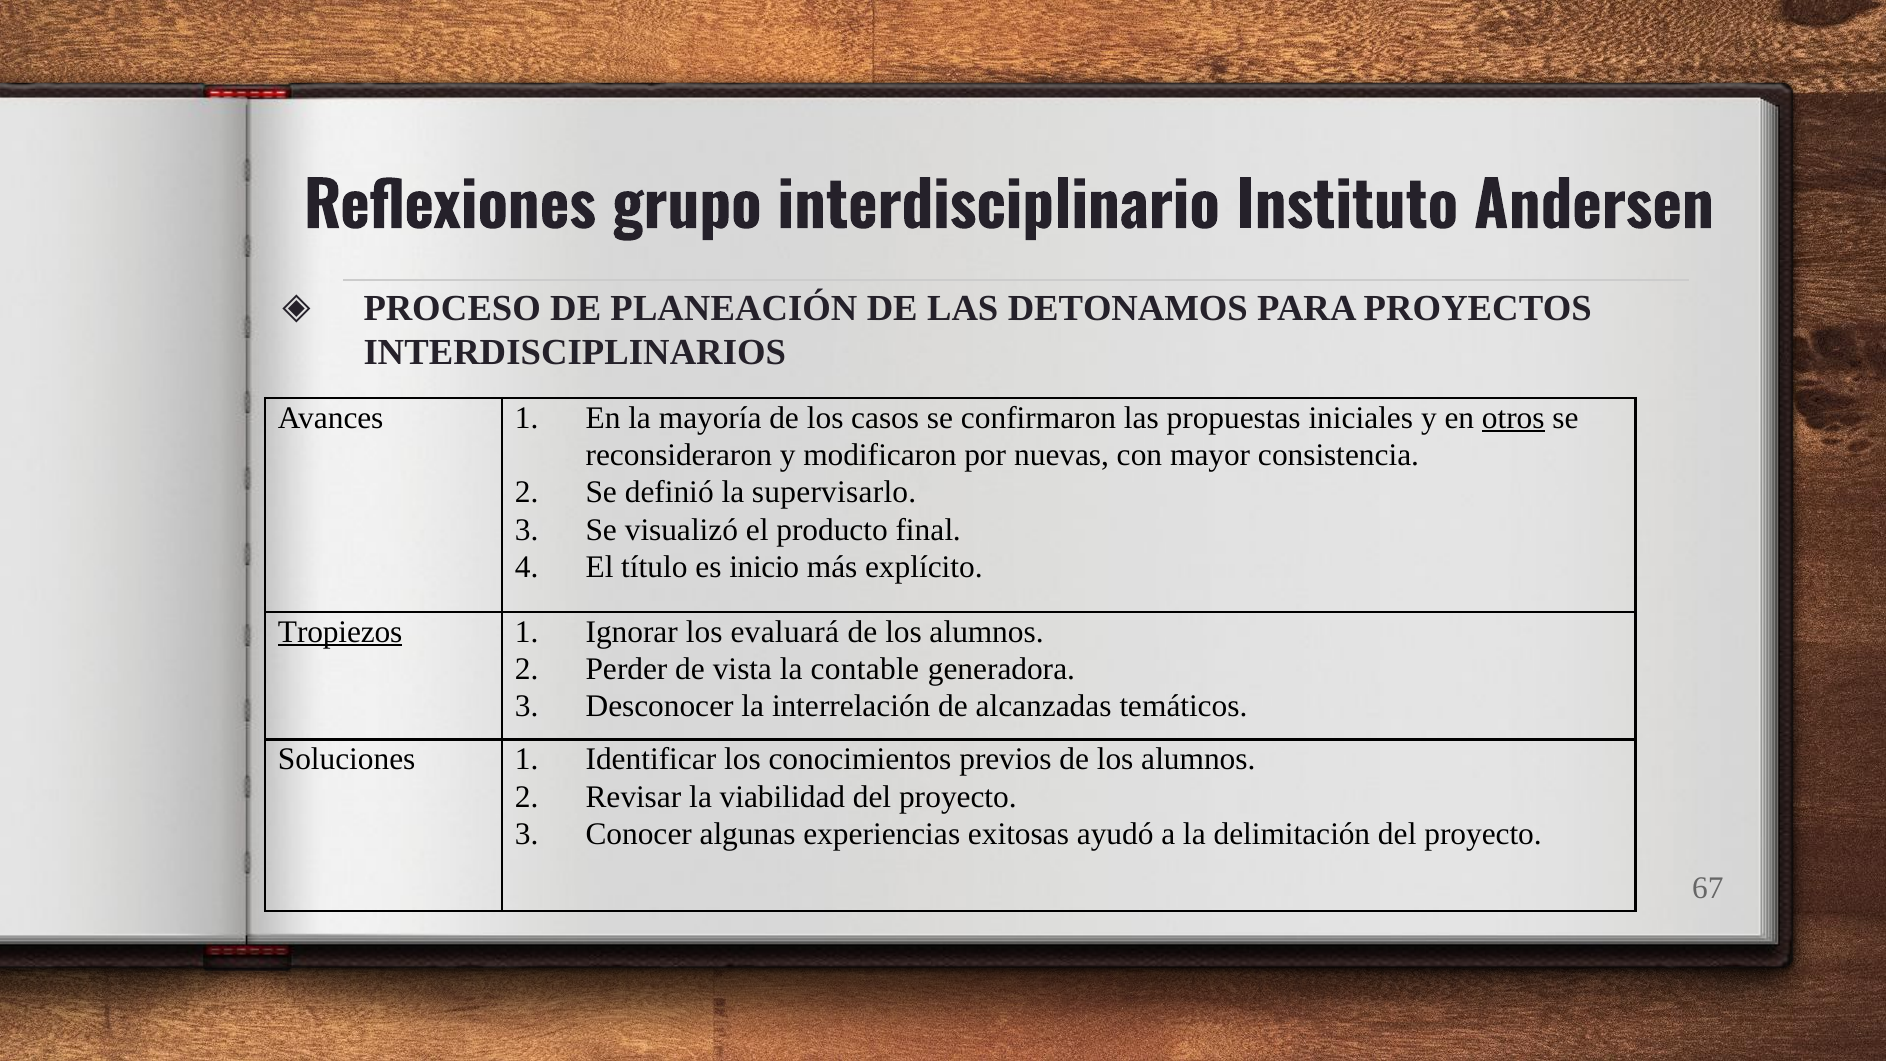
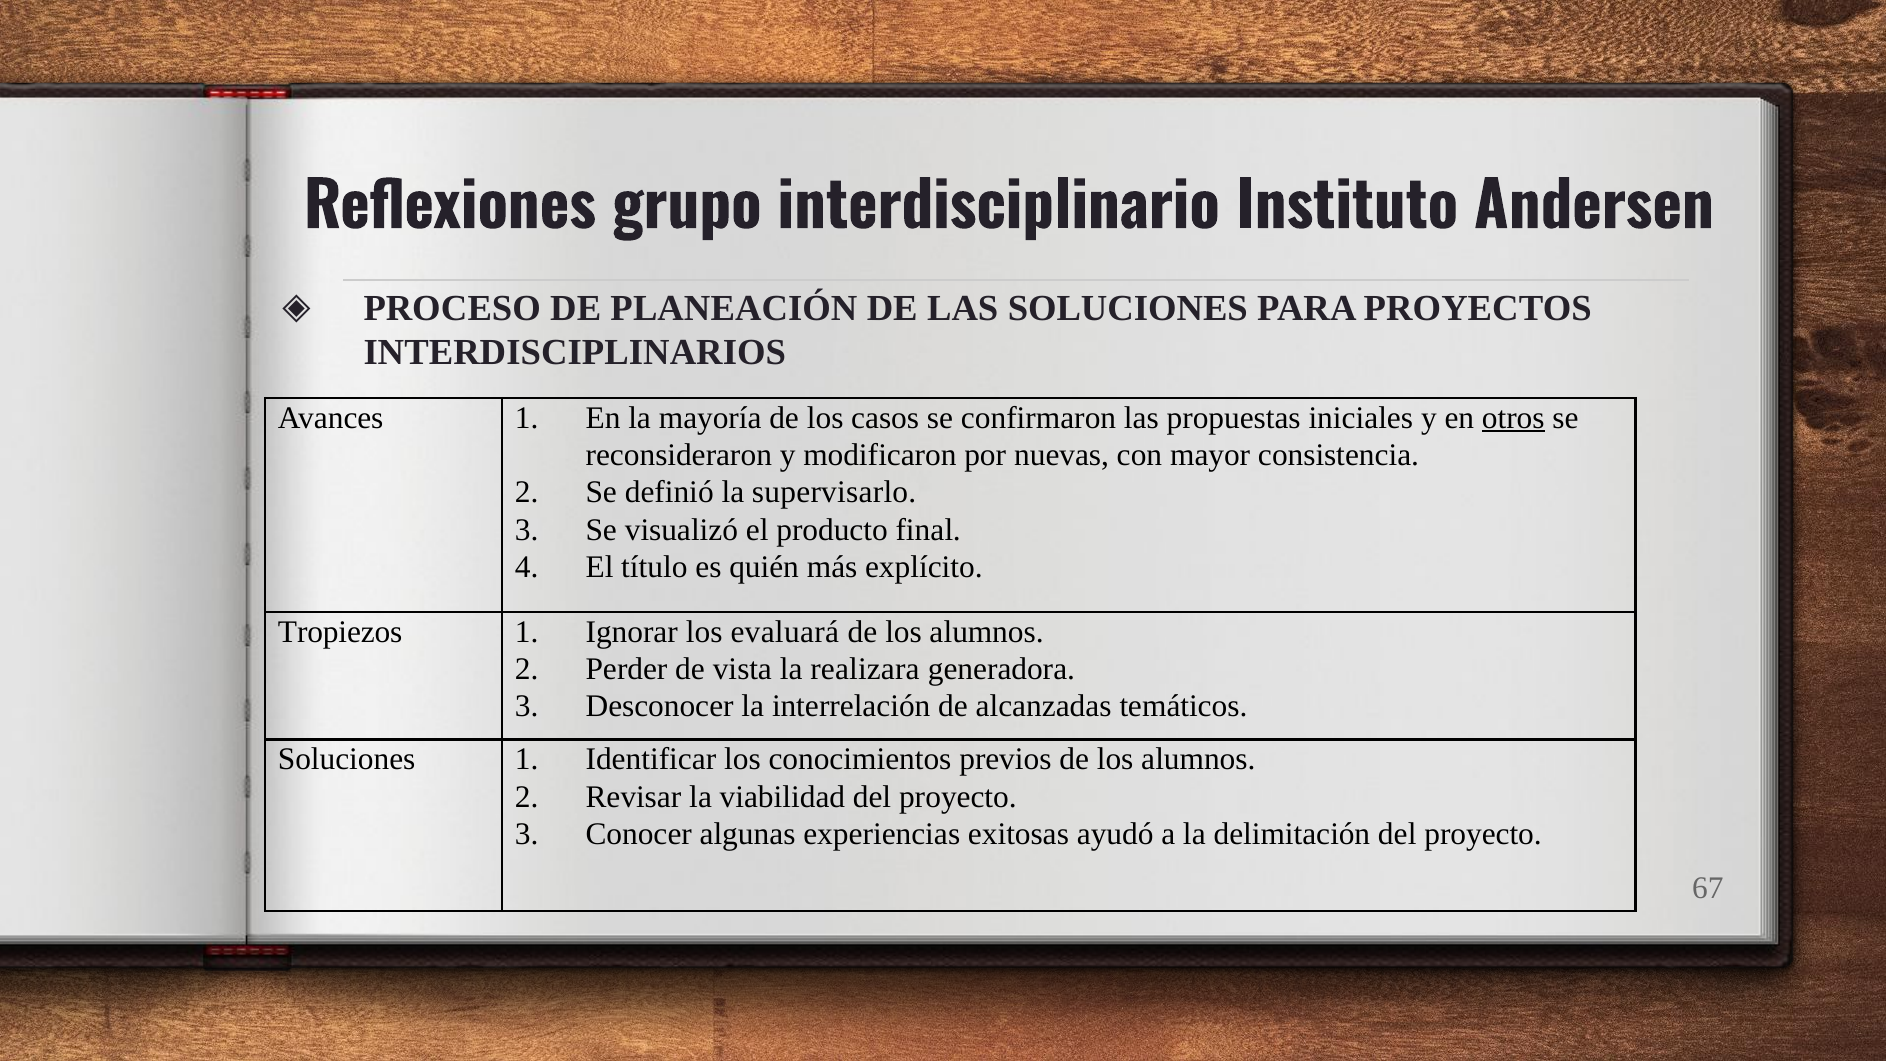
LAS DETONAMOS: DETONAMOS -> SOLUCIONES (1128, 309)
inicio: inicio -> quién (764, 567)
Tropiezos underline: present -> none (340, 632)
contable: contable -> realizara (865, 669)
